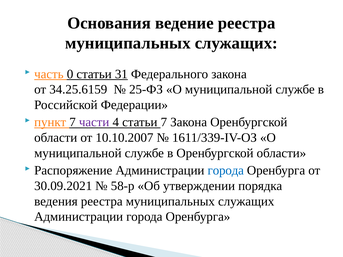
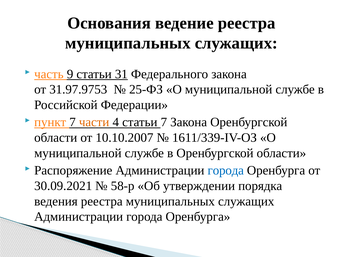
0: 0 -> 9 (70, 74)
34.25.6159: 34.25.6159 -> 31.97.9753 (78, 90)
части colour: purple -> orange (94, 122)
